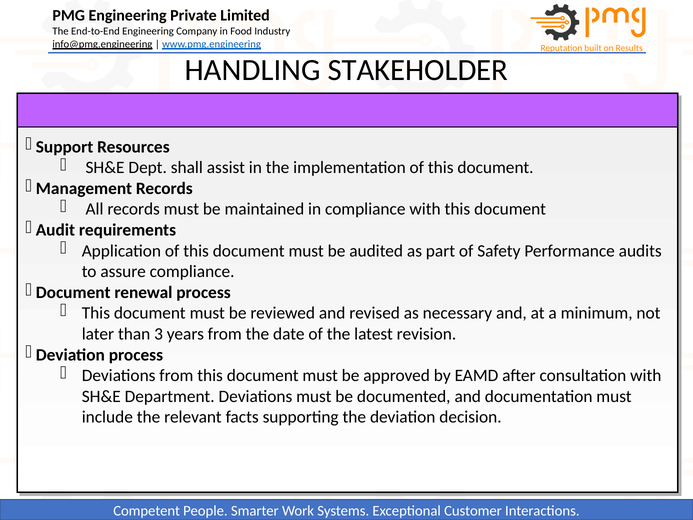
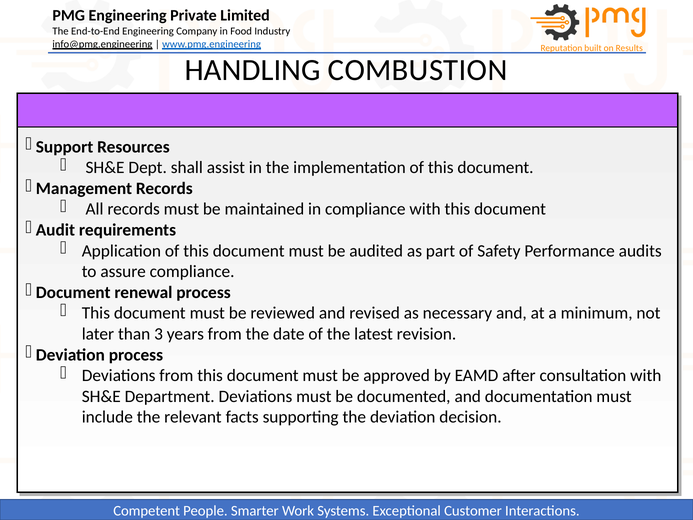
STAKEHOLDER: STAKEHOLDER -> COMBUSTION (418, 70)
